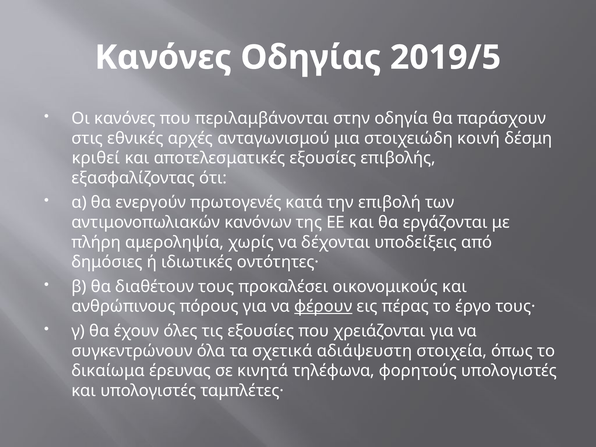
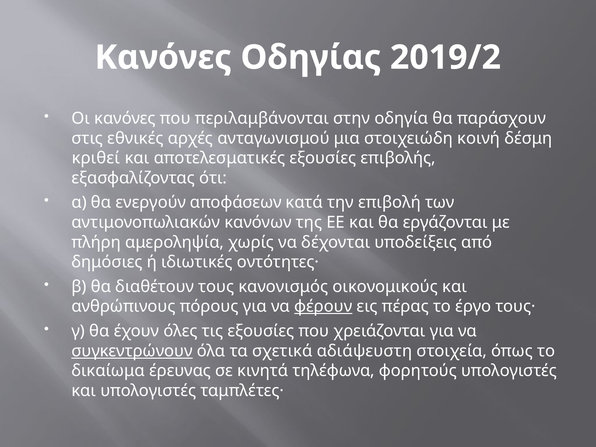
2019/5: 2019/5 -> 2019/2 (445, 58)
πρωτογενές: πρωτογενές -> αποφάσεων (236, 202)
προκαλέσει: προκαλέσει -> κανονισμός (283, 287)
συγκεντρώνουν underline: none -> present (132, 351)
